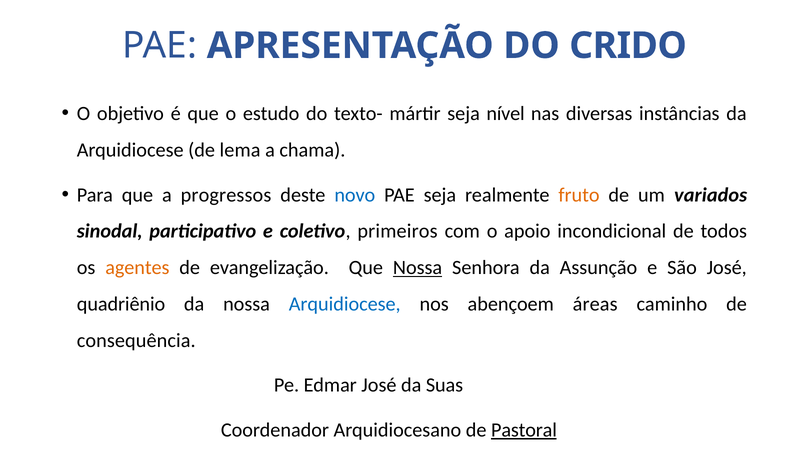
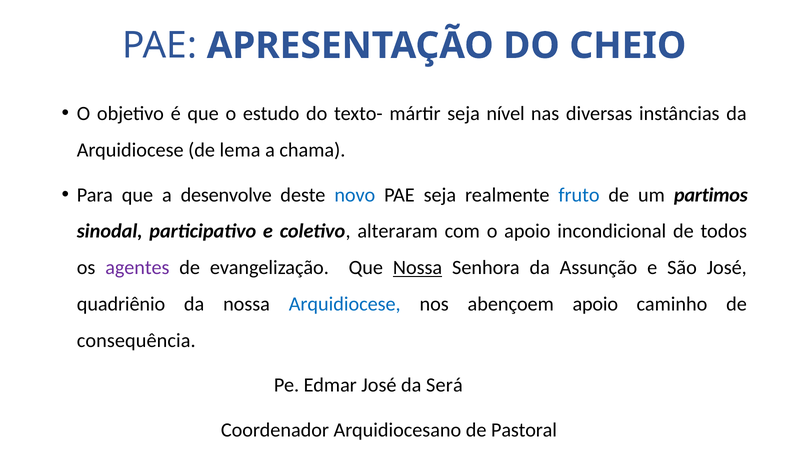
CRIDO: CRIDO -> CHEIO (628, 46)
progressos: progressos -> desenvolve (226, 195)
fruto colour: orange -> blue (579, 195)
variados: variados -> partimos (711, 195)
primeiros: primeiros -> alteraram (398, 231)
agentes colour: orange -> purple (137, 268)
abençoem áreas: áreas -> apoio (595, 304)
Suas: Suas -> Será (444, 385)
Pastoral underline: present -> none (524, 430)
